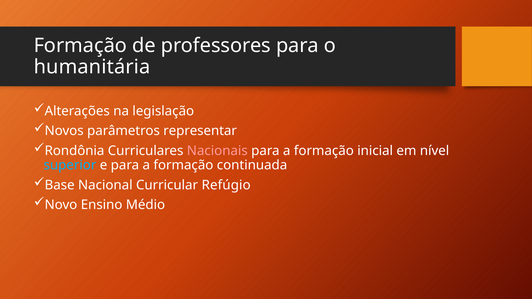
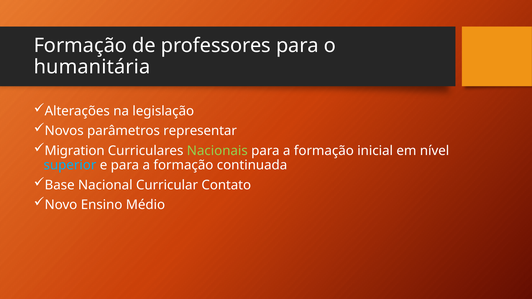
Rondônia: Rondônia -> Migration (75, 151)
Nacionais colour: pink -> light green (217, 151)
Refúgio: Refúgio -> Contato (226, 185)
